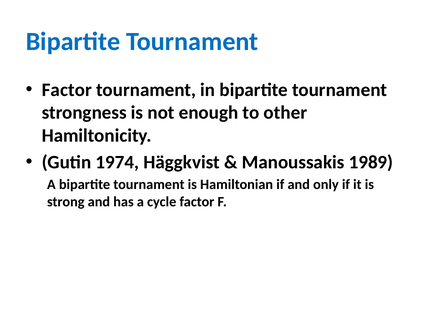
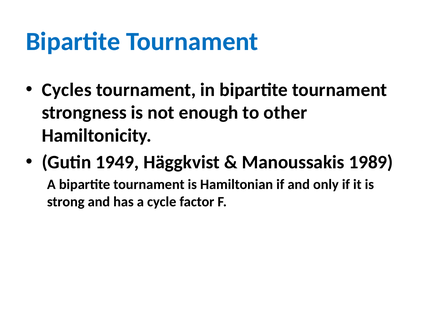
Factor: Factor -> Cycles (67, 90)
1974: 1974 -> 1949 (117, 162)
